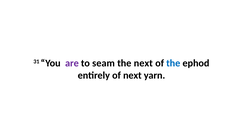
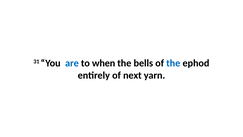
are colour: purple -> blue (72, 63)
seam: seam -> when (104, 63)
the next: next -> bells (143, 63)
